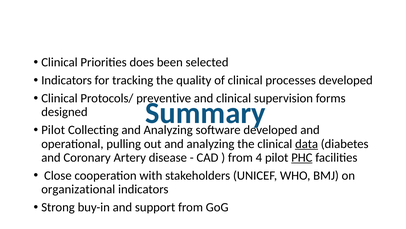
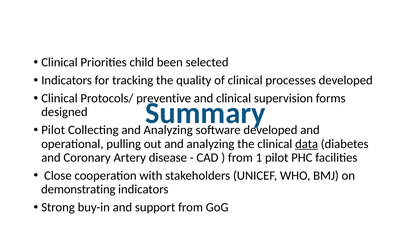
does: does -> child (142, 62)
4: 4 -> 1 (259, 157)
PHC underline: present -> none (302, 157)
organizational: organizational -> demonstrating (78, 189)
